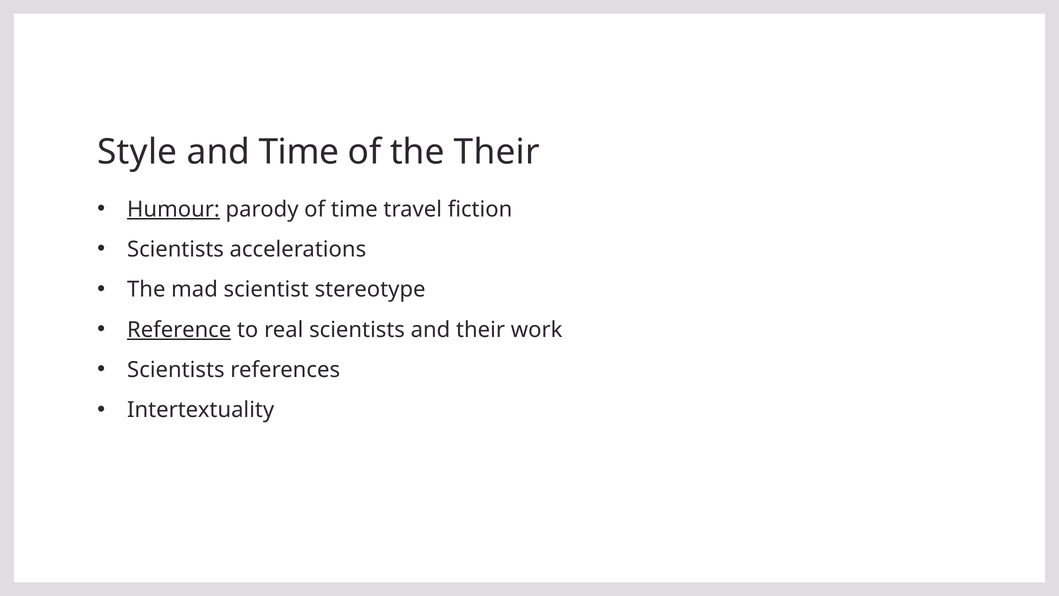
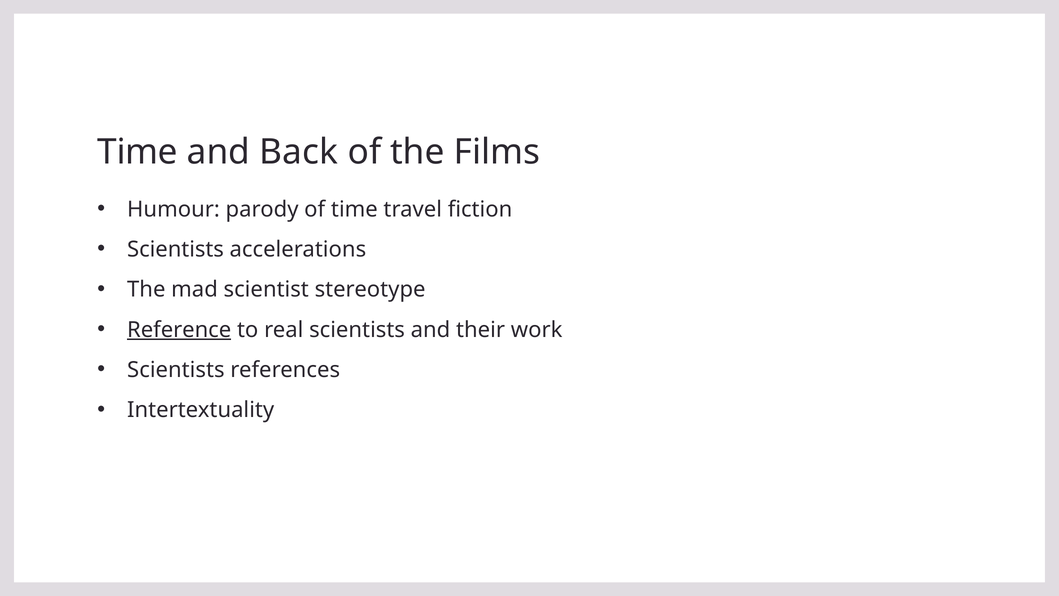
Style: Style -> Time (138, 152)
and Time: Time -> Back (299, 152)
the Their: Their -> Films (497, 152)
Humour underline: present -> none (173, 209)
